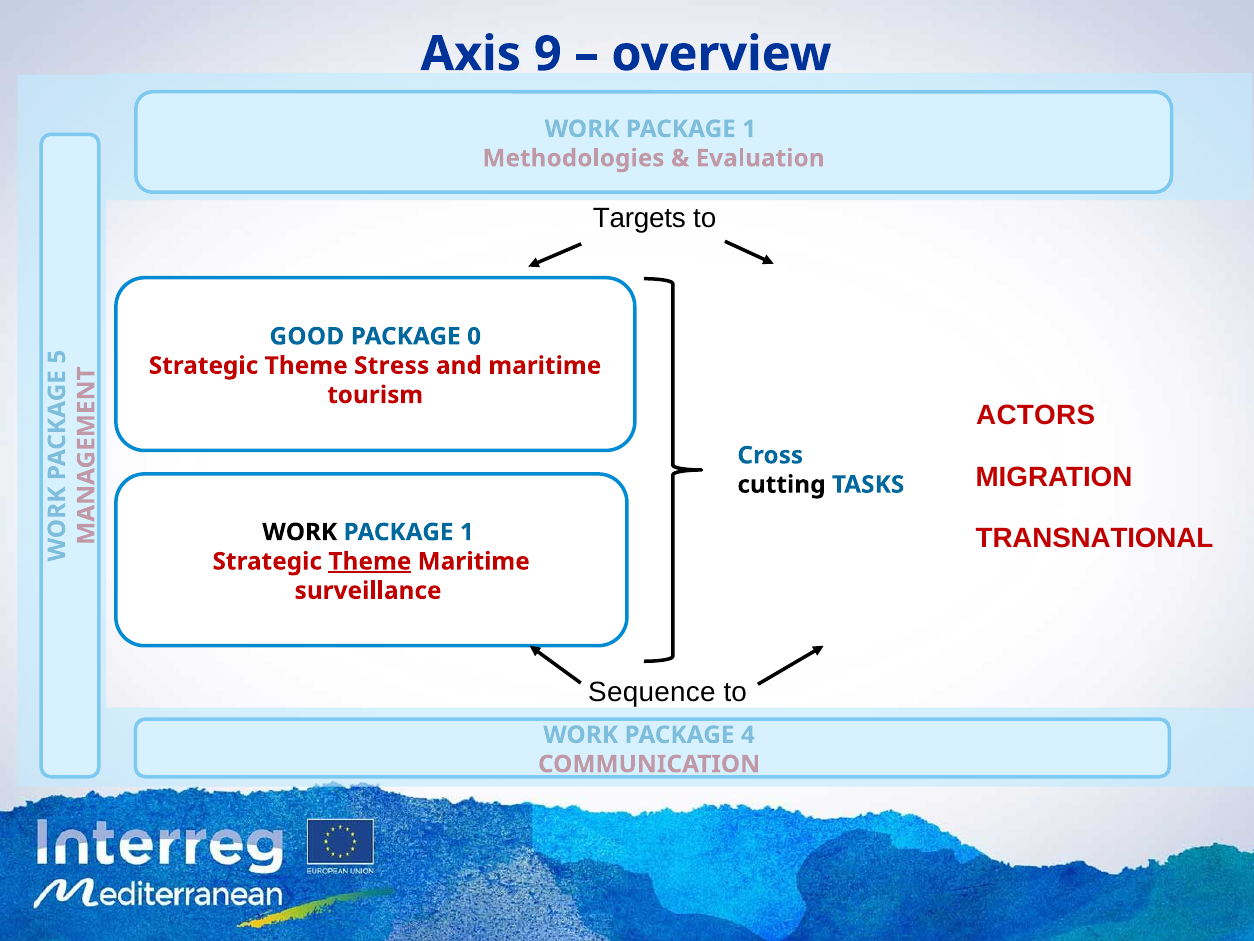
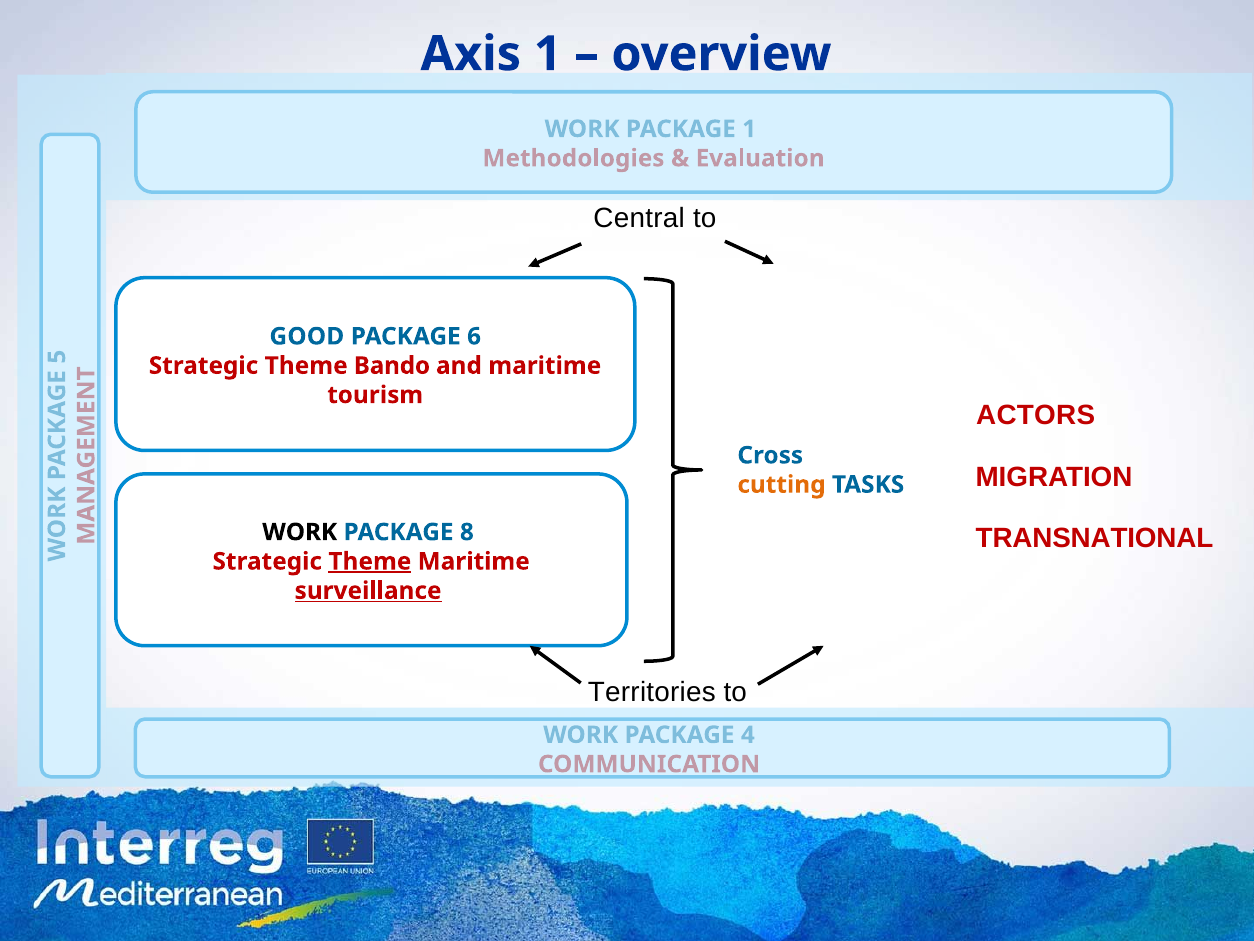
Axis 9: 9 -> 1 (548, 54)
Targets: Targets -> Central (639, 219)
0: 0 -> 6 (474, 336)
Stress: Stress -> Bando (392, 366)
cutting colour: black -> orange (781, 484)
1: 1 -> 8 (467, 532)
surveillance underline: none -> present (368, 590)
Sequence: Sequence -> Territories (652, 691)
